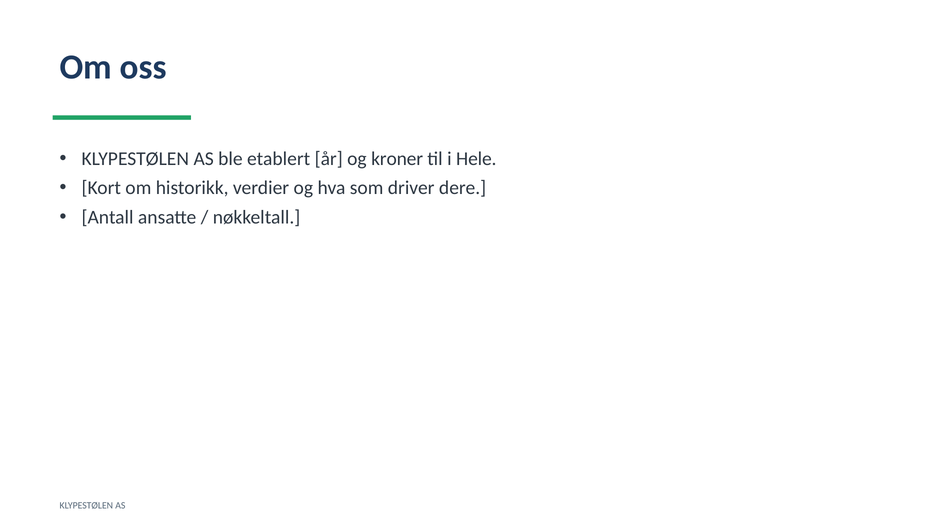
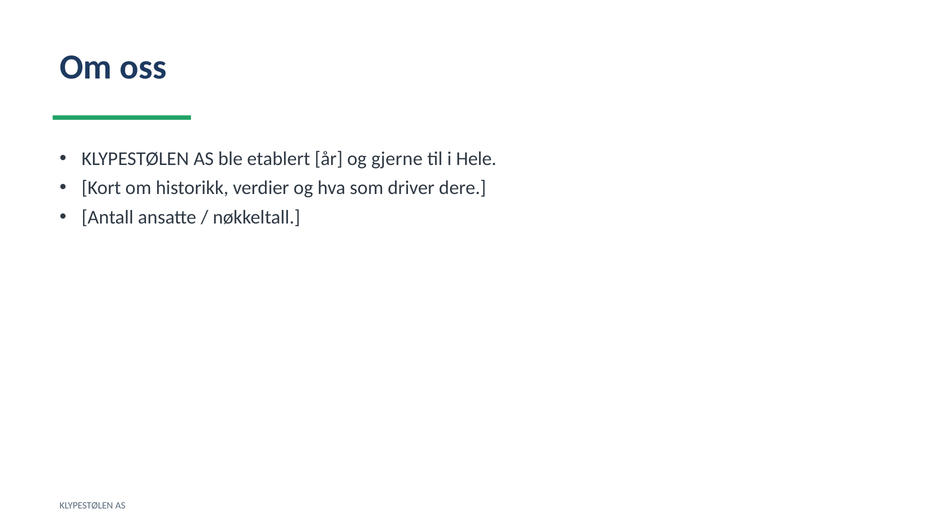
kroner: kroner -> gjerne (397, 159)
